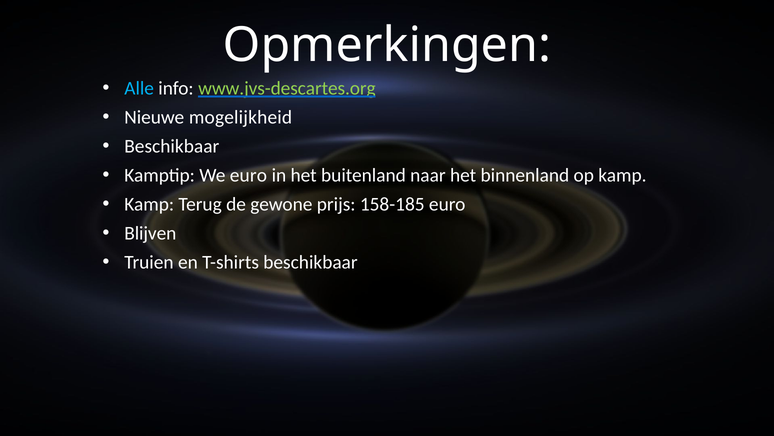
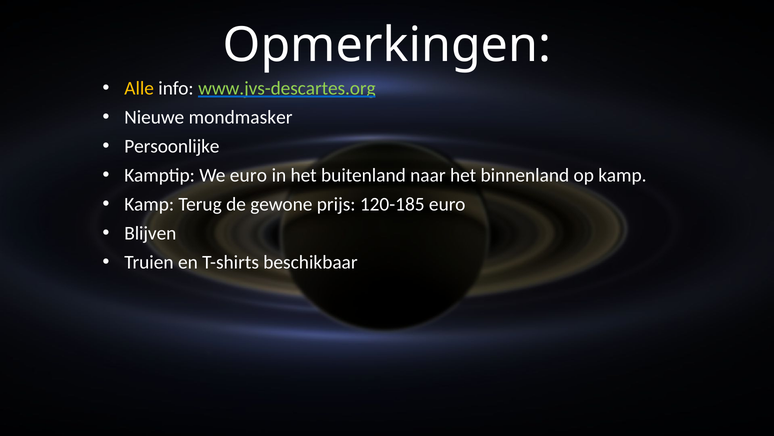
Alle colour: light blue -> yellow (139, 88)
mogelijkheid: mogelijkheid -> mondmasker (241, 117)
Beschikbaar: Beschikbaar -> Persoonlijke (172, 146)
158-185: 158-185 -> 120-185 (392, 204)
